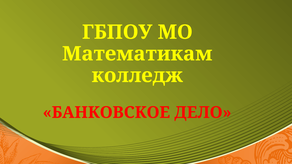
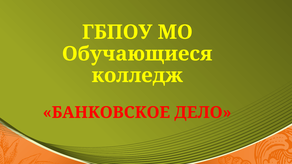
Математикам: Математикам -> Обучающиеся (137, 54)
